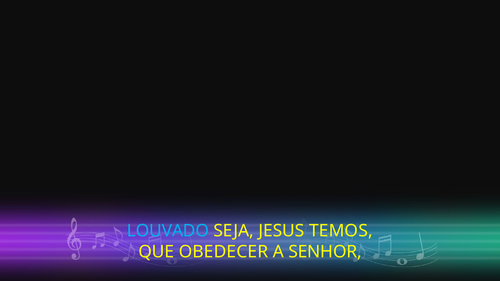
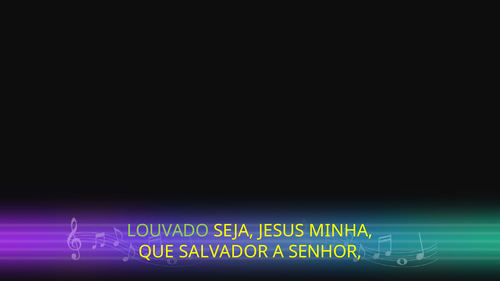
LOUVADO colour: light blue -> light green (168, 231)
TEMOS: TEMOS -> MINHA (341, 231)
OBEDECER: OBEDECER -> SALVADOR (224, 252)
